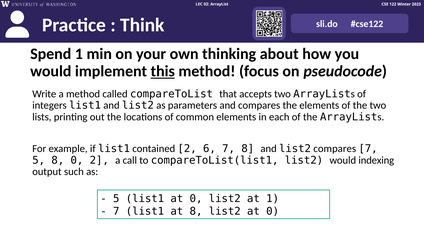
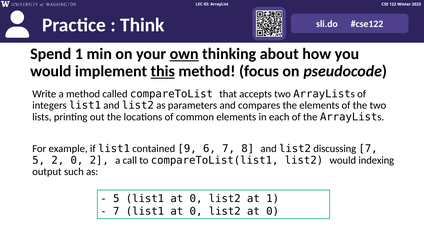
own underline: none -> present (184, 54)
contained 2: 2 -> 9 (187, 148)
list2 compares: compares -> discussing (335, 148)
5 8: 8 -> 2 (58, 160)
7 list1 at 8: 8 -> 0 (196, 211)
